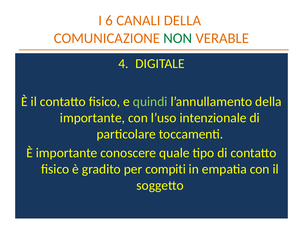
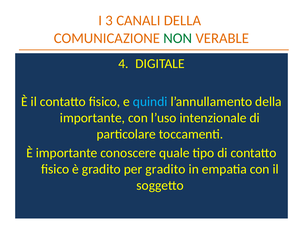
6: 6 -> 3 (109, 20)
quindi colour: light green -> light blue (150, 101)
per compiti: compiti -> gradito (165, 169)
